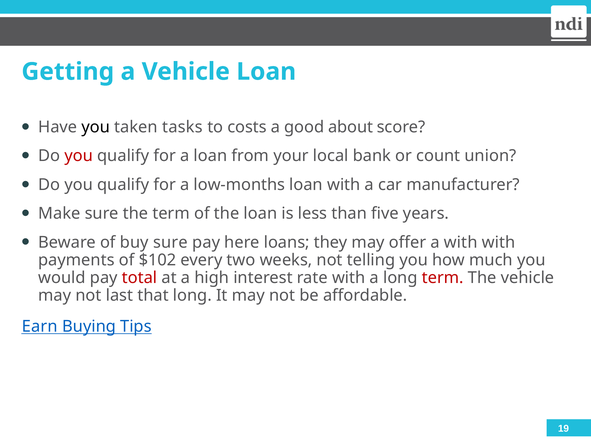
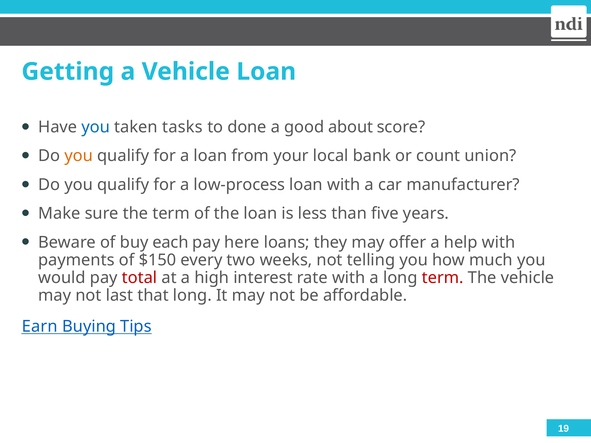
you colour: black -> blue (96, 127)
costs: costs -> done (247, 127)
you colour: red -> orange (79, 156)
low-months: low-months -> low-process (239, 185)
buy sure: sure -> each (171, 242)
a with: with -> help (461, 242)
$102: $102 -> $150 (158, 260)
